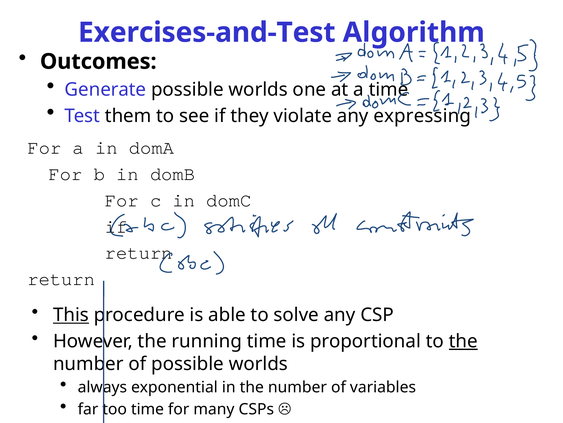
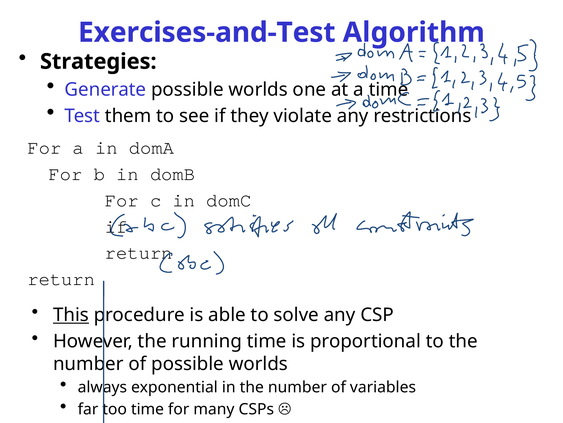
Outcomes: Outcomes -> Strategies (98, 61)
expressing: expressing -> restrictions (422, 116)
the underline: present -> none (463, 341)
